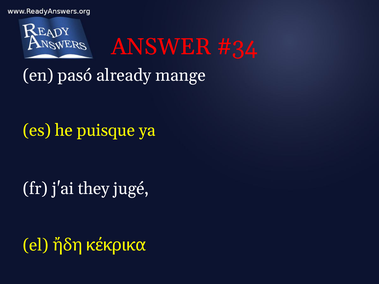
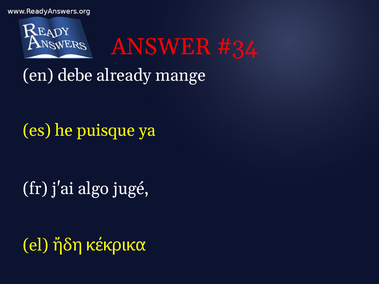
pasó: pasó -> debe (75, 75)
they: they -> algo (93, 189)
